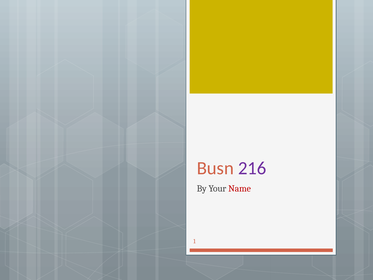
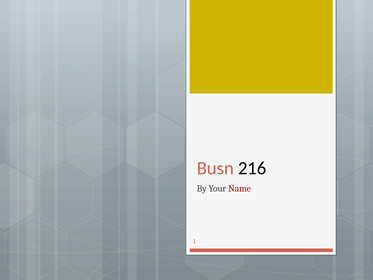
216 colour: purple -> black (252, 168)
